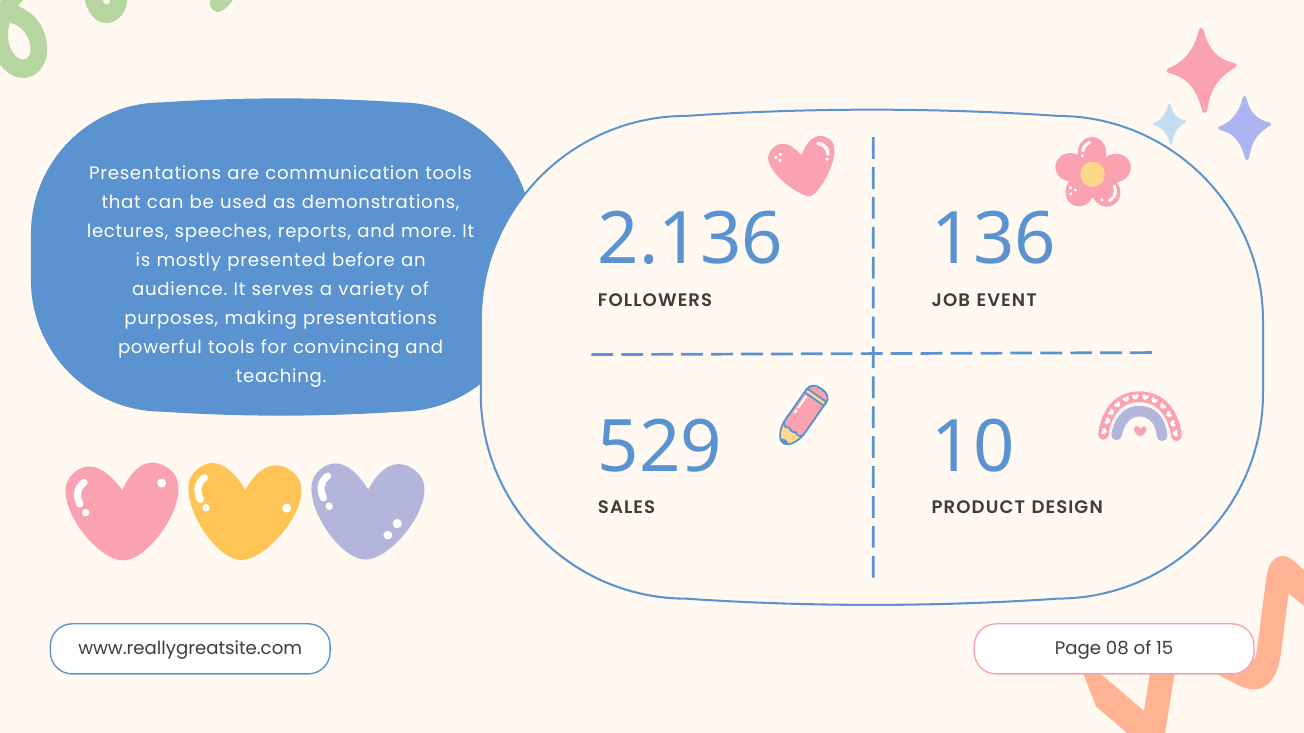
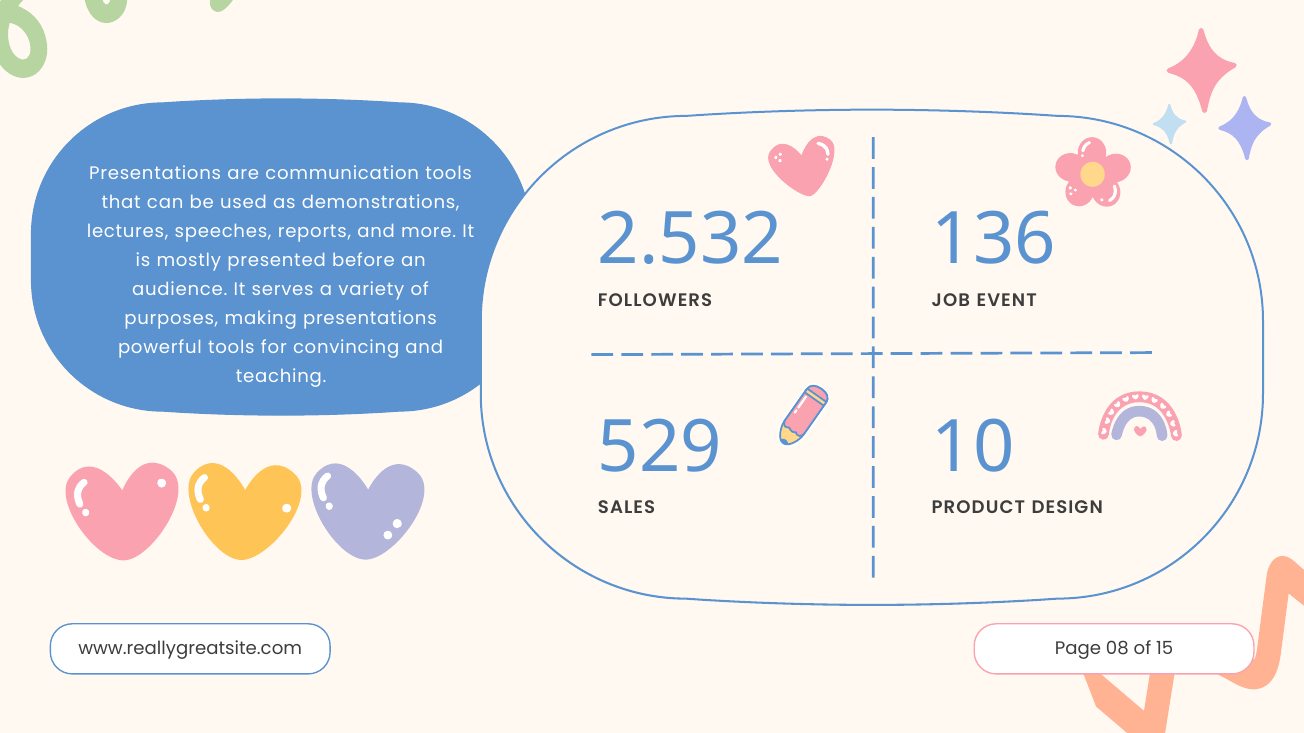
2.136: 2.136 -> 2.532 (691, 240)
